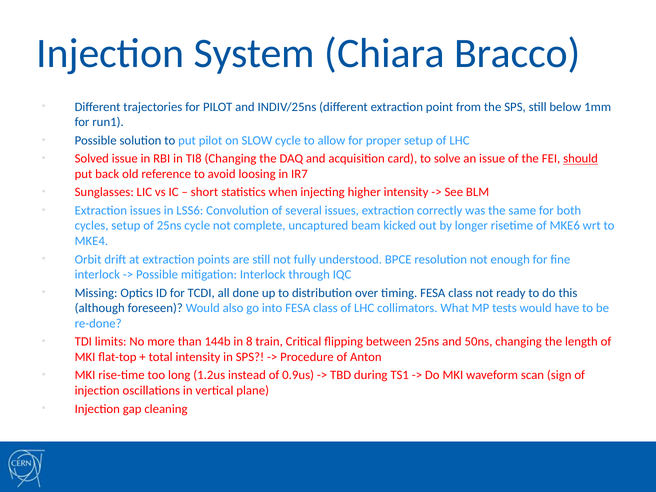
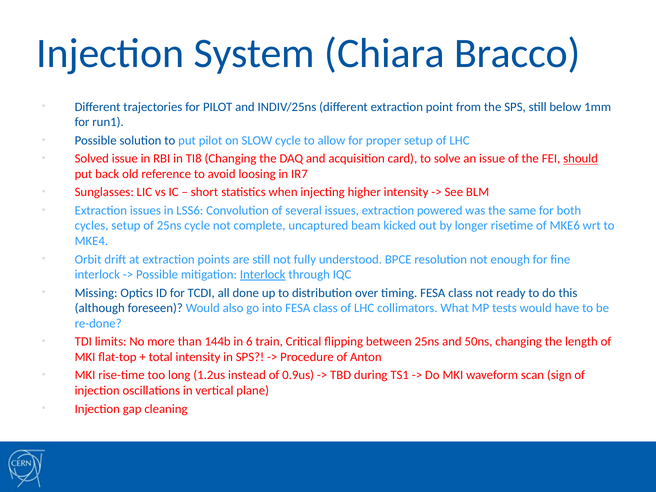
correctly: correctly -> powered (440, 210)
Interlock underline: none -> present (263, 275)
8: 8 -> 6 (249, 342)
